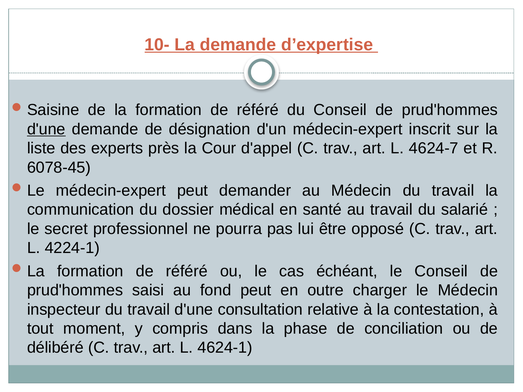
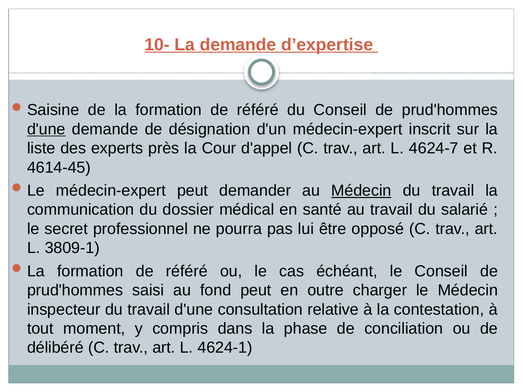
6078-45: 6078-45 -> 4614-45 (59, 168)
Médecin underline: none -> present (361, 191)
4224-1: 4224-1 -> 3809-1 (72, 248)
